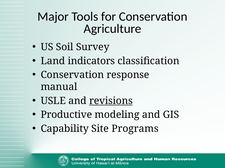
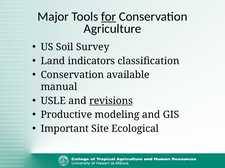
for underline: none -> present (109, 17)
response: response -> available (128, 75)
Capability: Capability -> Important (65, 129)
Programs: Programs -> Ecological (135, 129)
